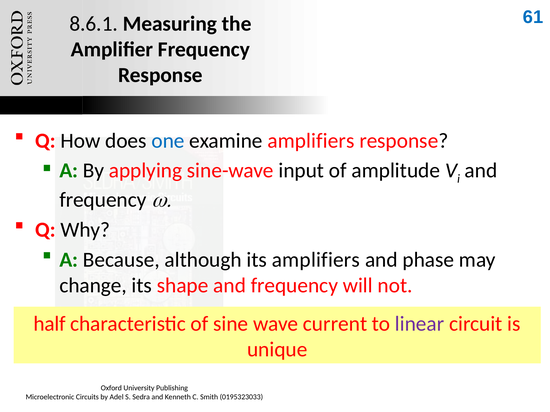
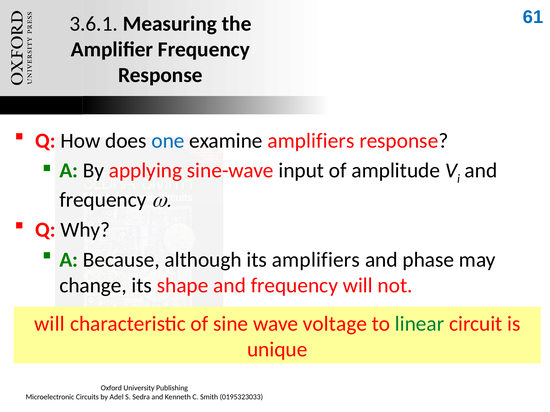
8.6.1: 8.6.1 -> 3.6.1 (94, 24)
half: half -> will (49, 324)
current: current -> voltage (335, 324)
linear colour: purple -> green (420, 324)
